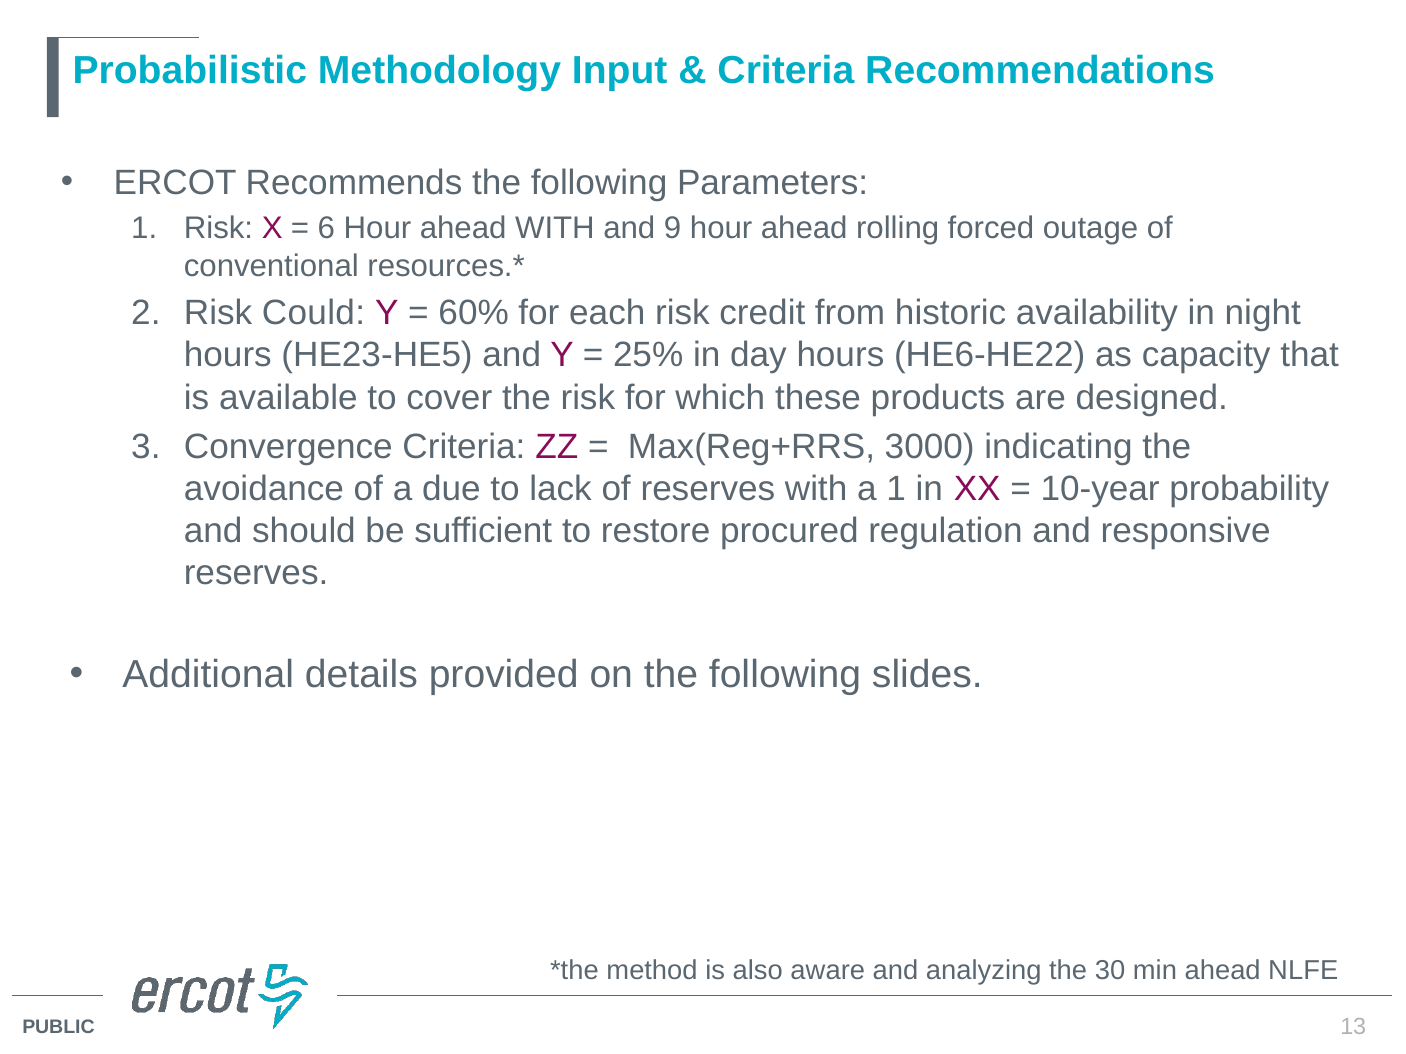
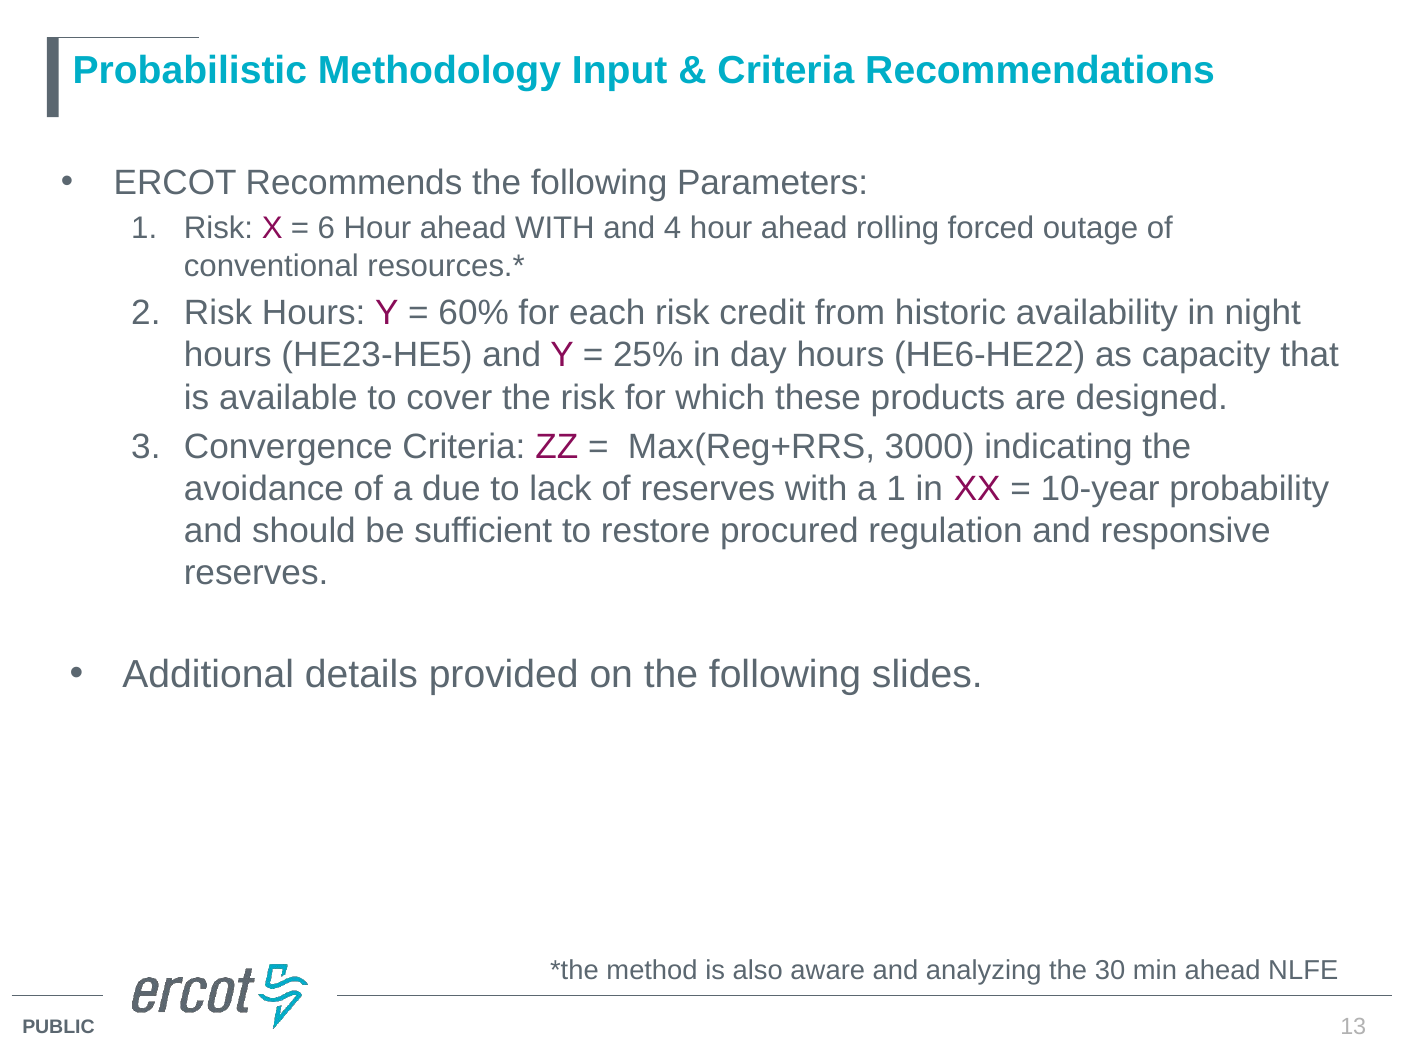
9: 9 -> 4 (673, 229)
Risk Could: Could -> Hours (314, 313)
